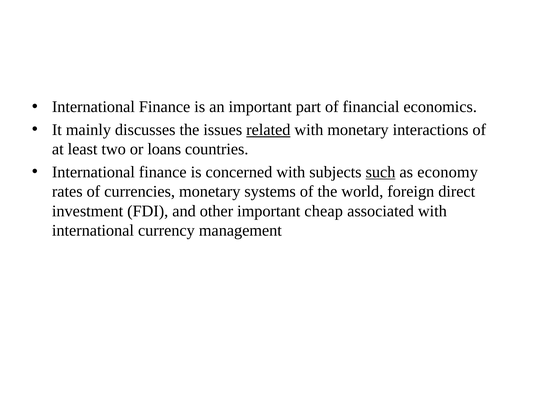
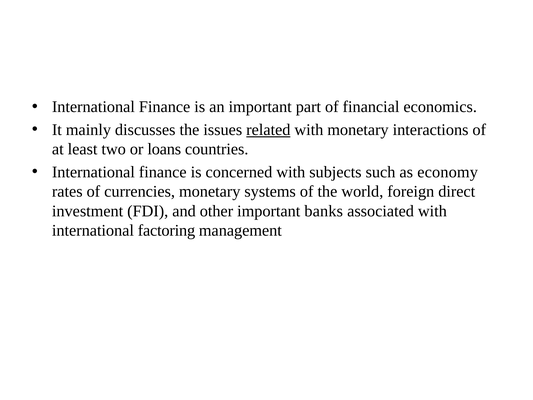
such underline: present -> none (381, 172)
cheap: cheap -> banks (324, 211)
currency: currency -> factoring (166, 230)
